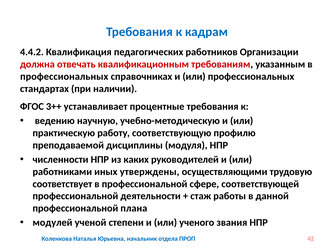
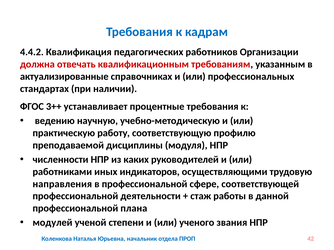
профессиональных: профессиональных -> актуализированные (64, 77)
утверждены: утверждены -> индикаторов (150, 172)
соответствует: соответствует -> направления (62, 184)
